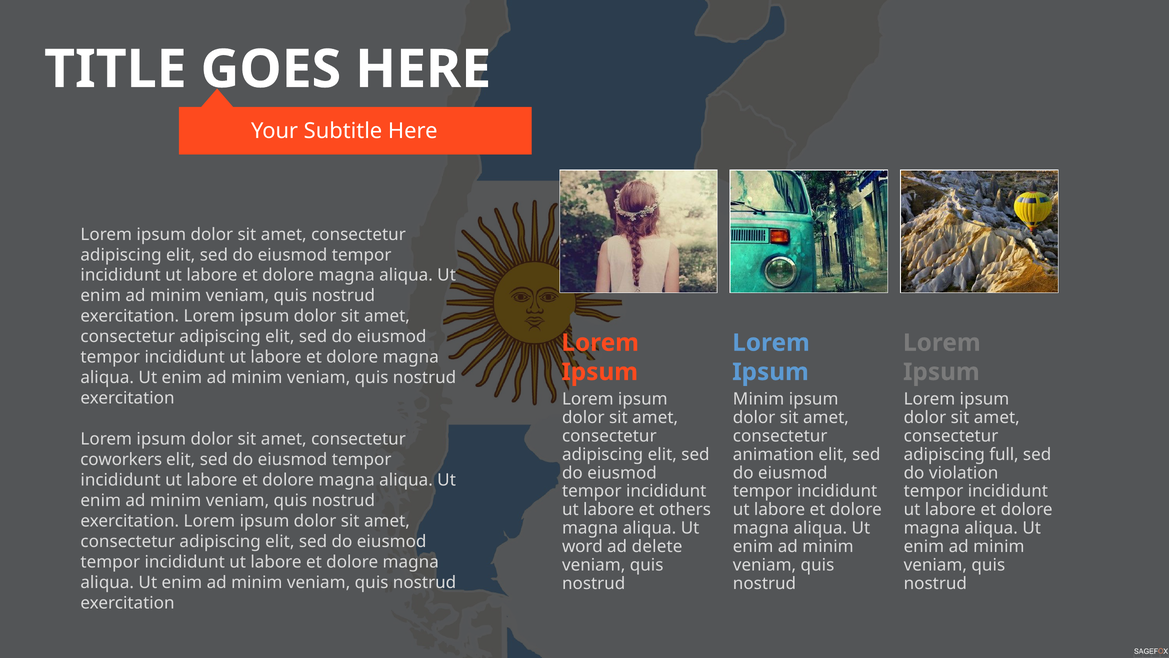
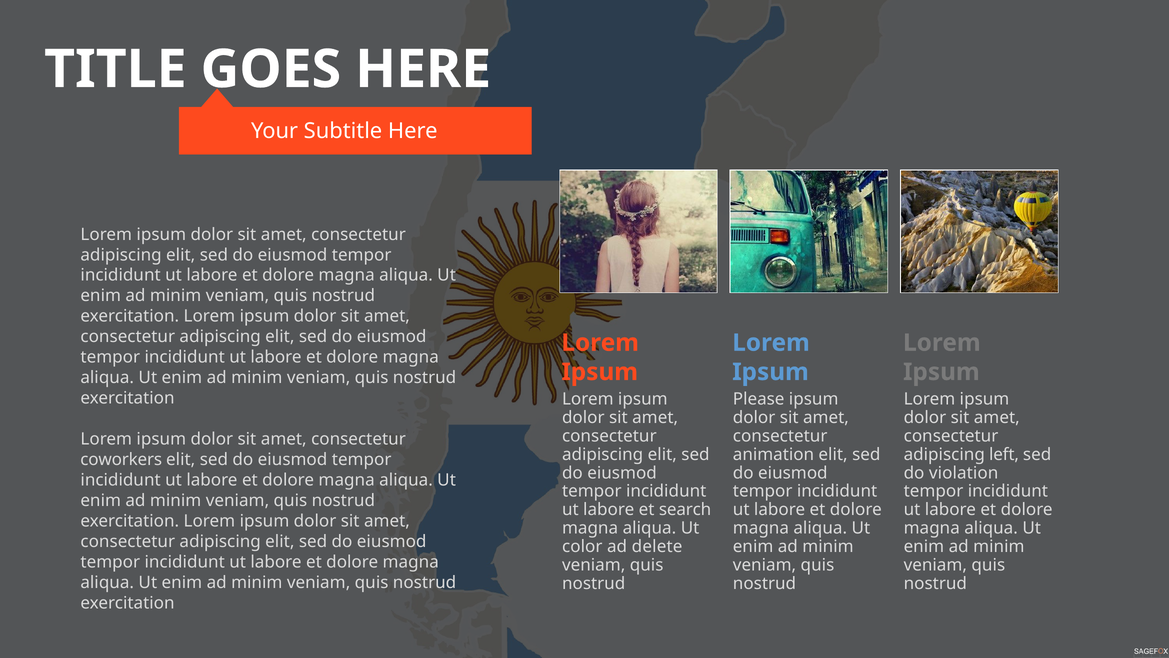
Minim: Minim -> Please (759, 399)
full: full -> left (1004, 454)
others: others -> search (685, 509)
word: word -> color (582, 546)
